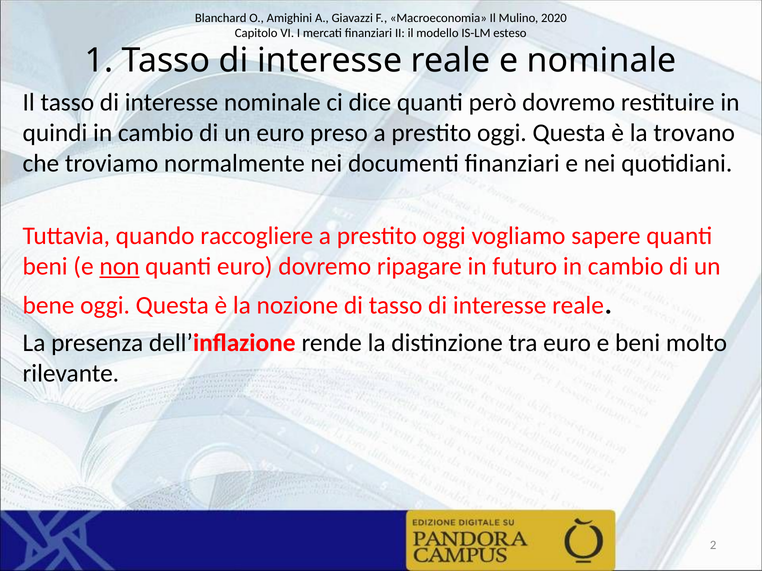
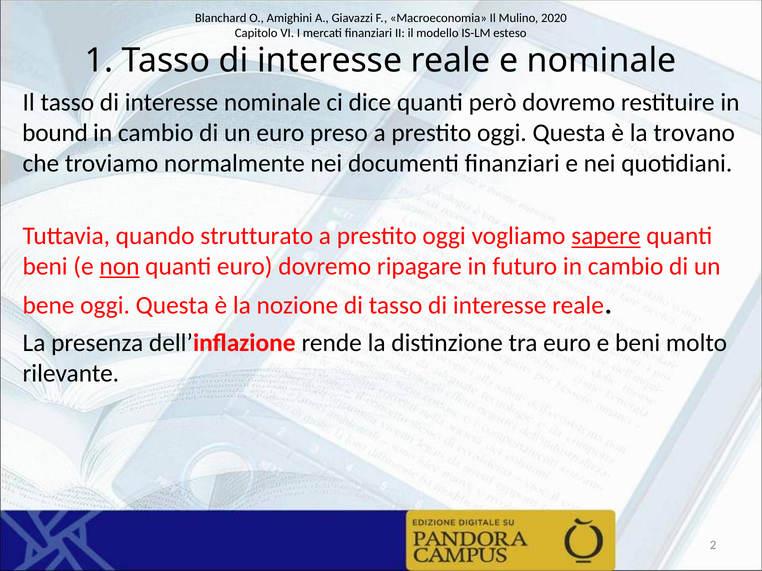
quindi: quindi -> bound (55, 133)
raccogliere: raccogliere -> strutturato (257, 236)
sapere underline: none -> present (606, 236)
